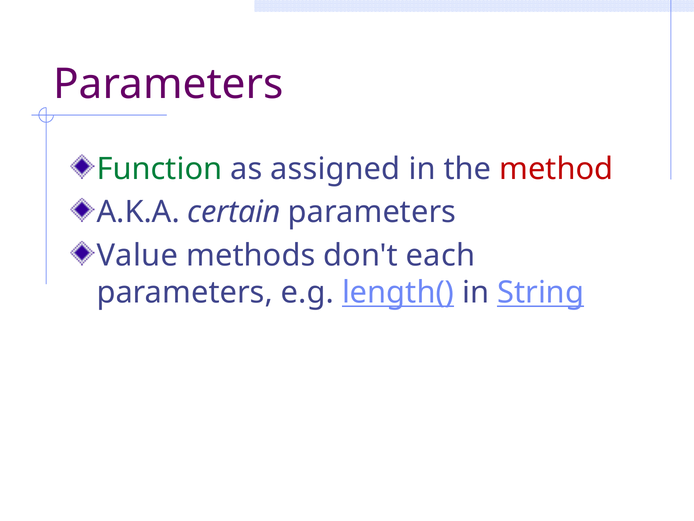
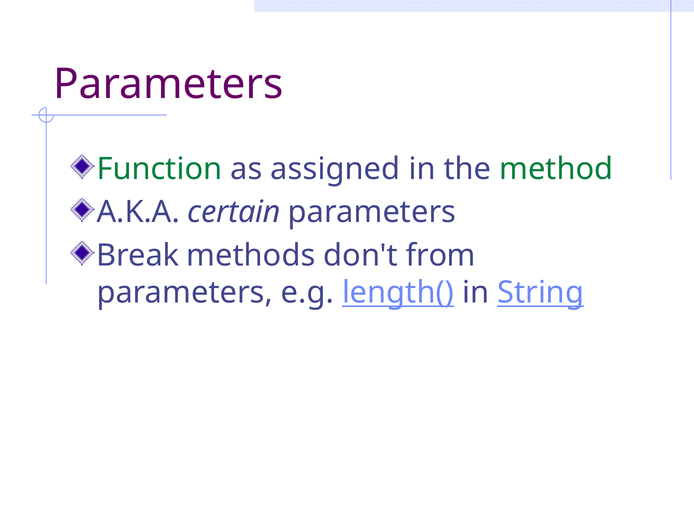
method colour: red -> green (556, 169)
Value: Value -> Break (138, 255)
each: each -> from (441, 255)
